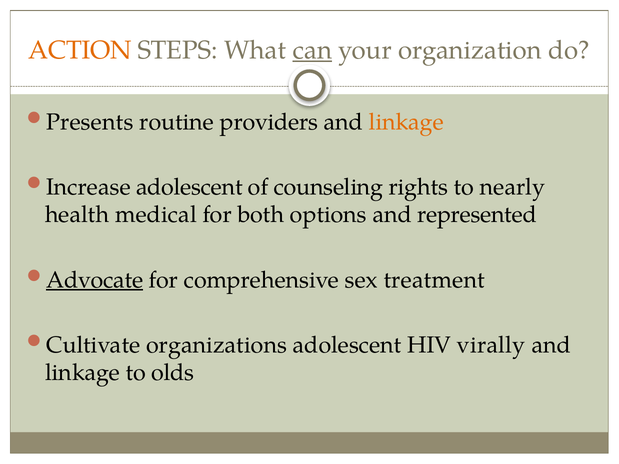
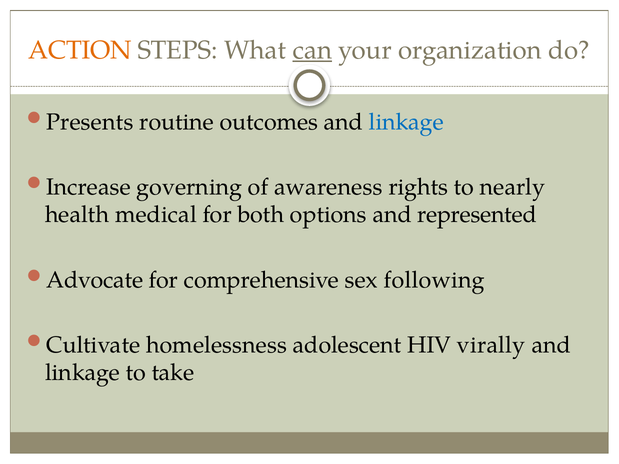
providers: providers -> outcomes (269, 122)
linkage colour: orange -> blue (406, 122)
Increase adolescent: adolescent -> governing (189, 187)
counseling: counseling -> awareness (328, 187)
Advocate underline: present -> none (95, 280)
treatment: treatment -> following (434, 280)
organizations: organizations -> homelessness (216, 345)
olds: olds -> take (173, 373)
